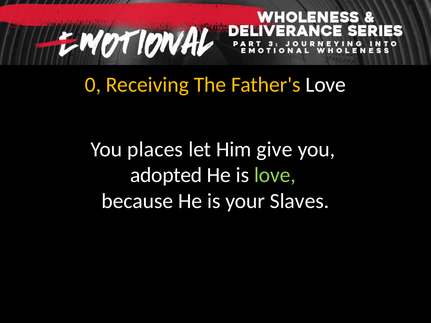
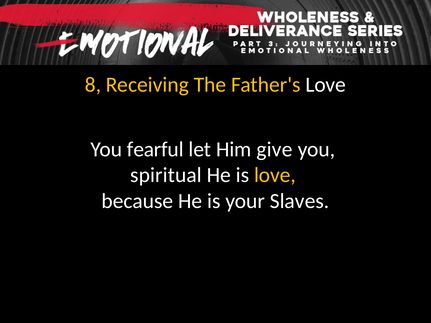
0: 0 -> 8 (93, 85)
places: places -> fearful (155, 149)
adopted: adopted -> spiritual (166, 175)
love colour: light green -> yellow (275, 175)
